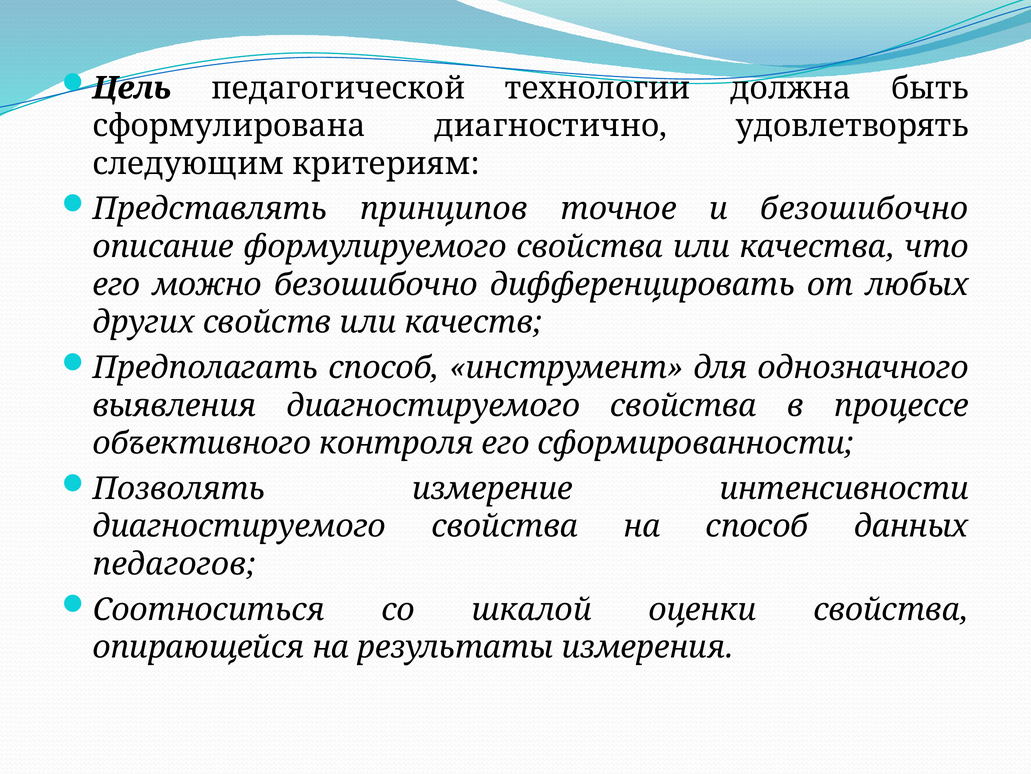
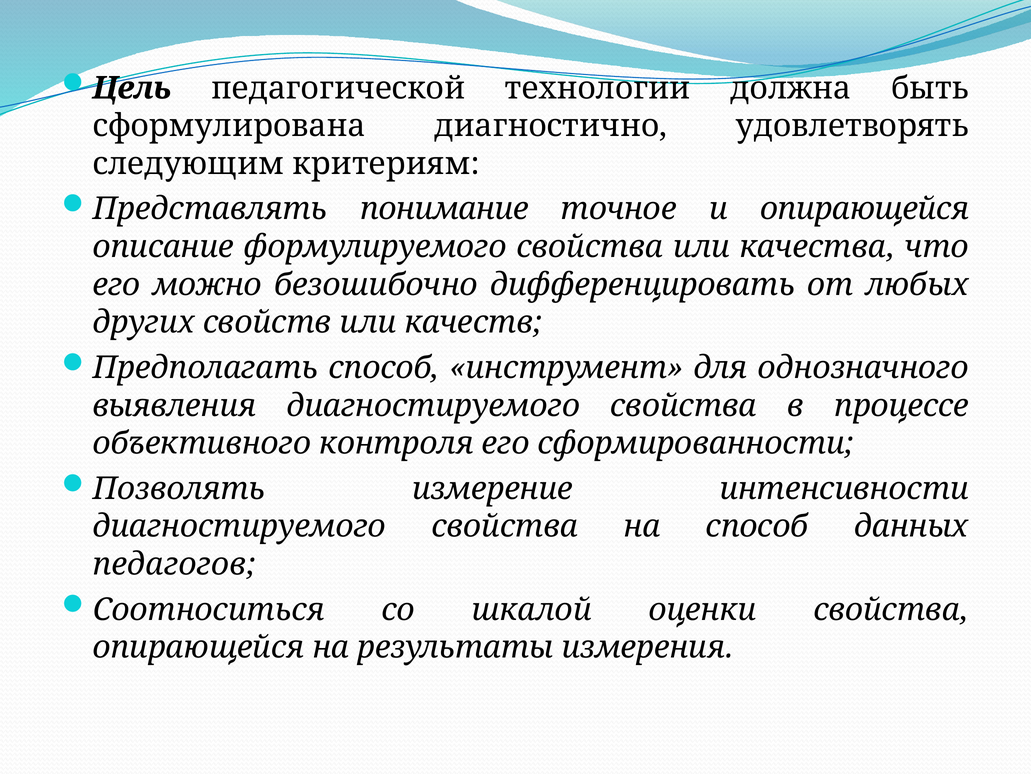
принципов: принципов -> понимание (444, 209)
и безошибочно: безошибочно -> опирающейся (865, 209)
